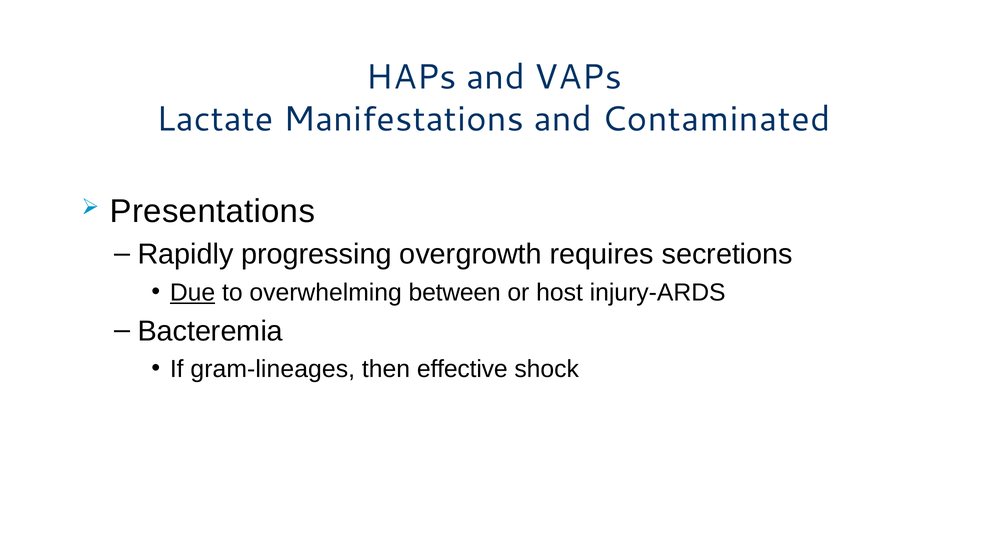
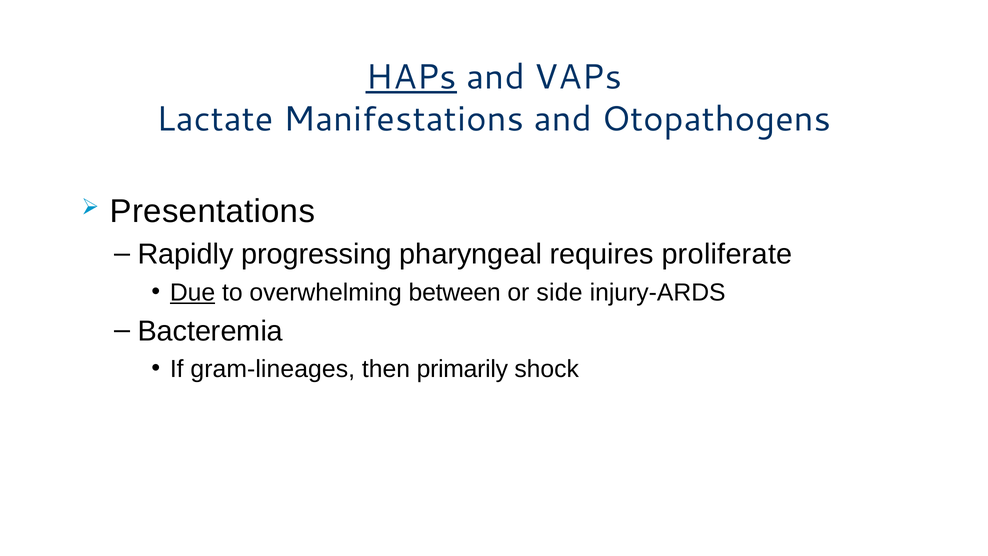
HAPs underline: none -> present (411, 77)
Contaminated: Contaminated -> Otopathogens (716, 119)
overgrowth: overgrowth -> pharyngeal (471, 254)
secretions: secretions -> proliferate (727, 254)
host: host -> side (559, 292)
effective: effective -> primarily (462, 369)
